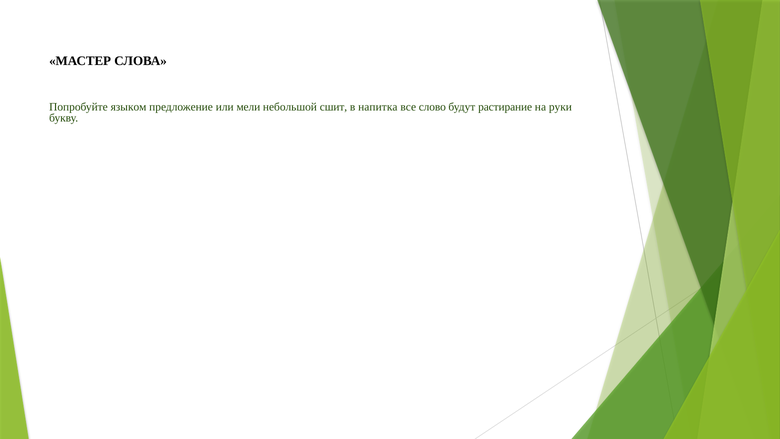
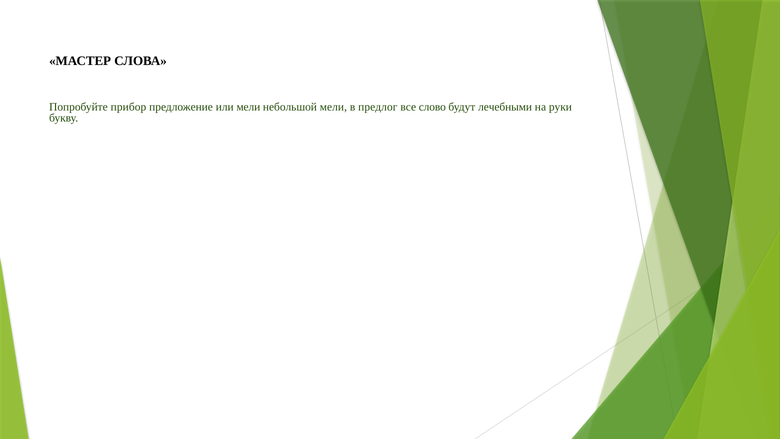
языком: языком -> прибор (128, 107)
небольшой сшит: сшит -> мели (333, 107)
напитка: напитка -> предлог (378, 107)
растирание: растирание -> лечебными (505, 107)
